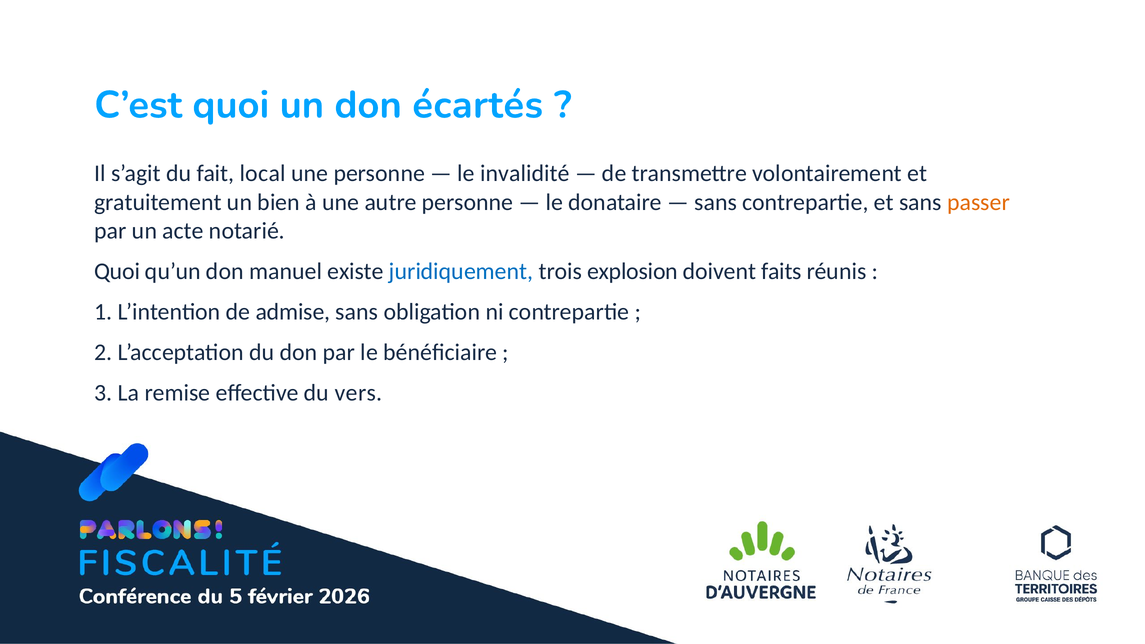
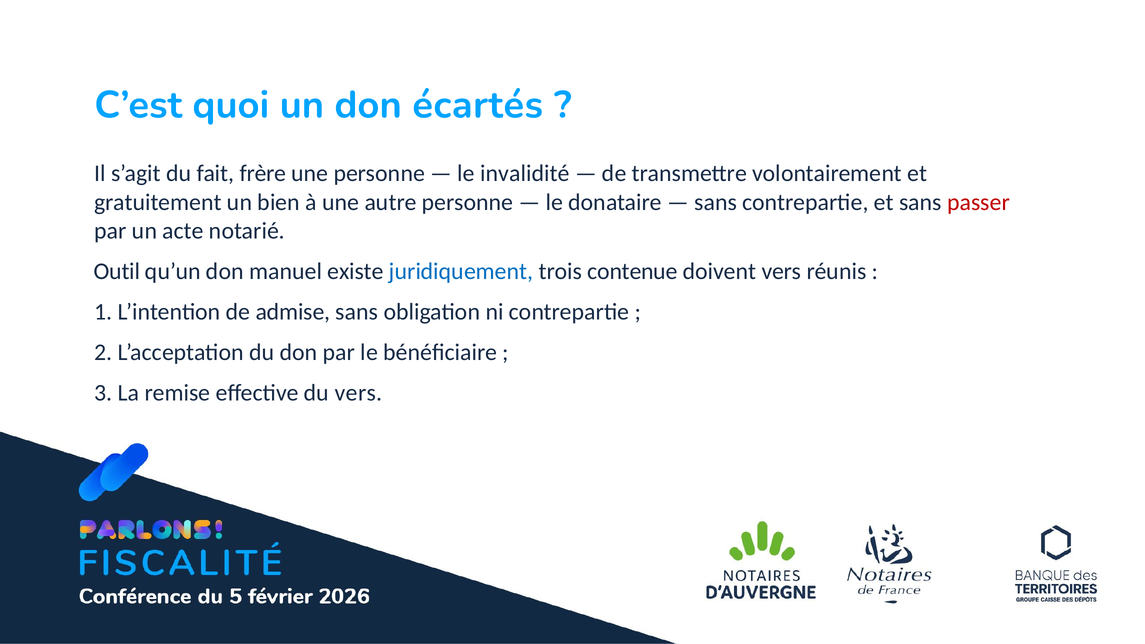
local: local -> frère (263, 174)
passer colour: orange -> red (979, 202)
Quoi: Quoi -> Outil (117, 271)
explosion: explosion -> contenue (632, 271)
doivent faits: faits -> vers (781, 271)
